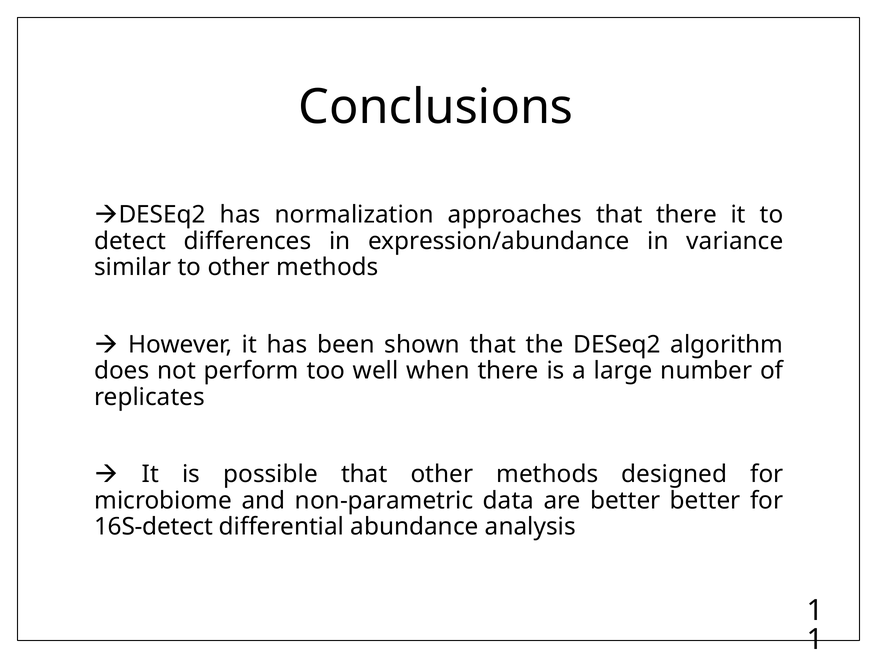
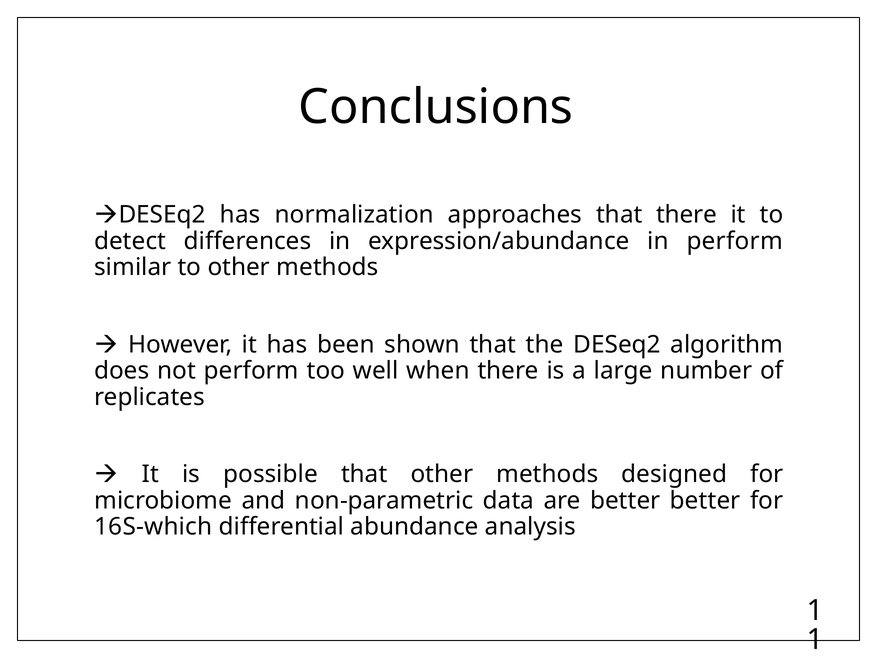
in variance: variance -> perform (735, 241)
16S-detect: 16S-detect -> 16S-which (153, 527)
